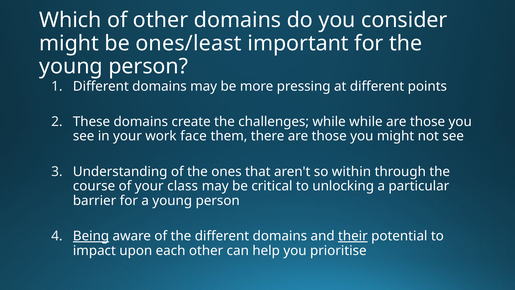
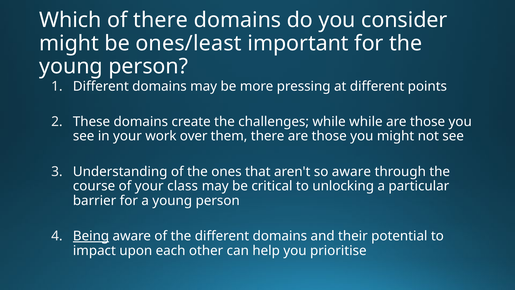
of other: other -> there (161, 20)
face: face -> over (194, 136)
so within: within -> aware (351, 171)
their underline: present -> none (353, 236)
